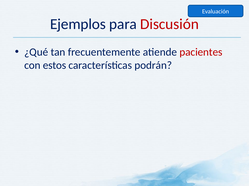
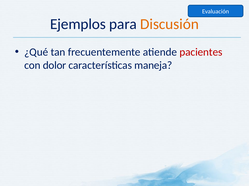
Discusión colour: red -> orange (169, 24)
estos: estos -> dolor (55, 66)
podrán: podrán -> maneja (153, 66)
